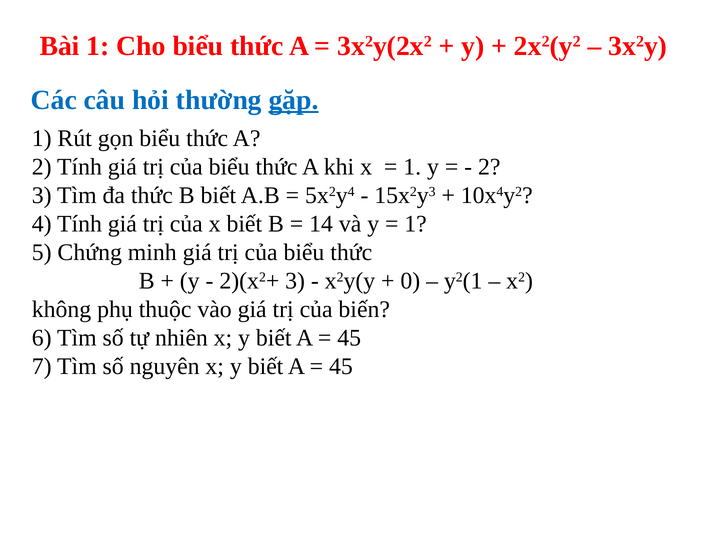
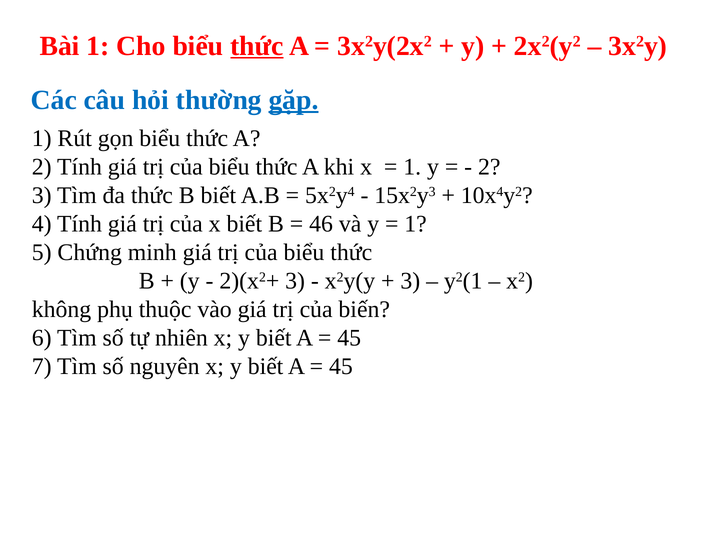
thức underline: none -> present (257, 46)
14: 14 -> 46 (321, 224)
0: 0 -> 3 (410, 281)
